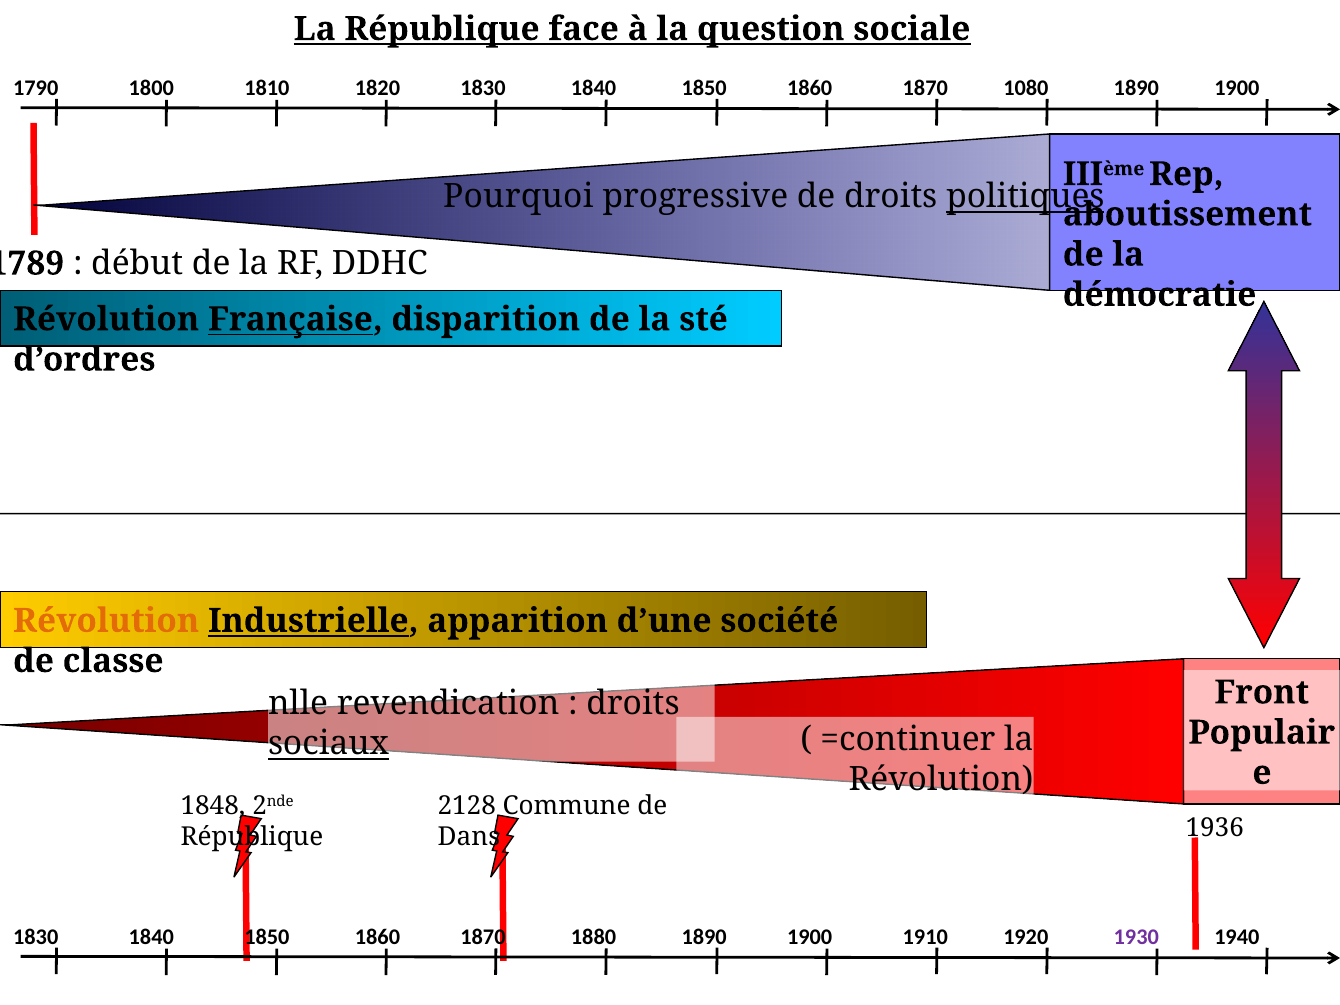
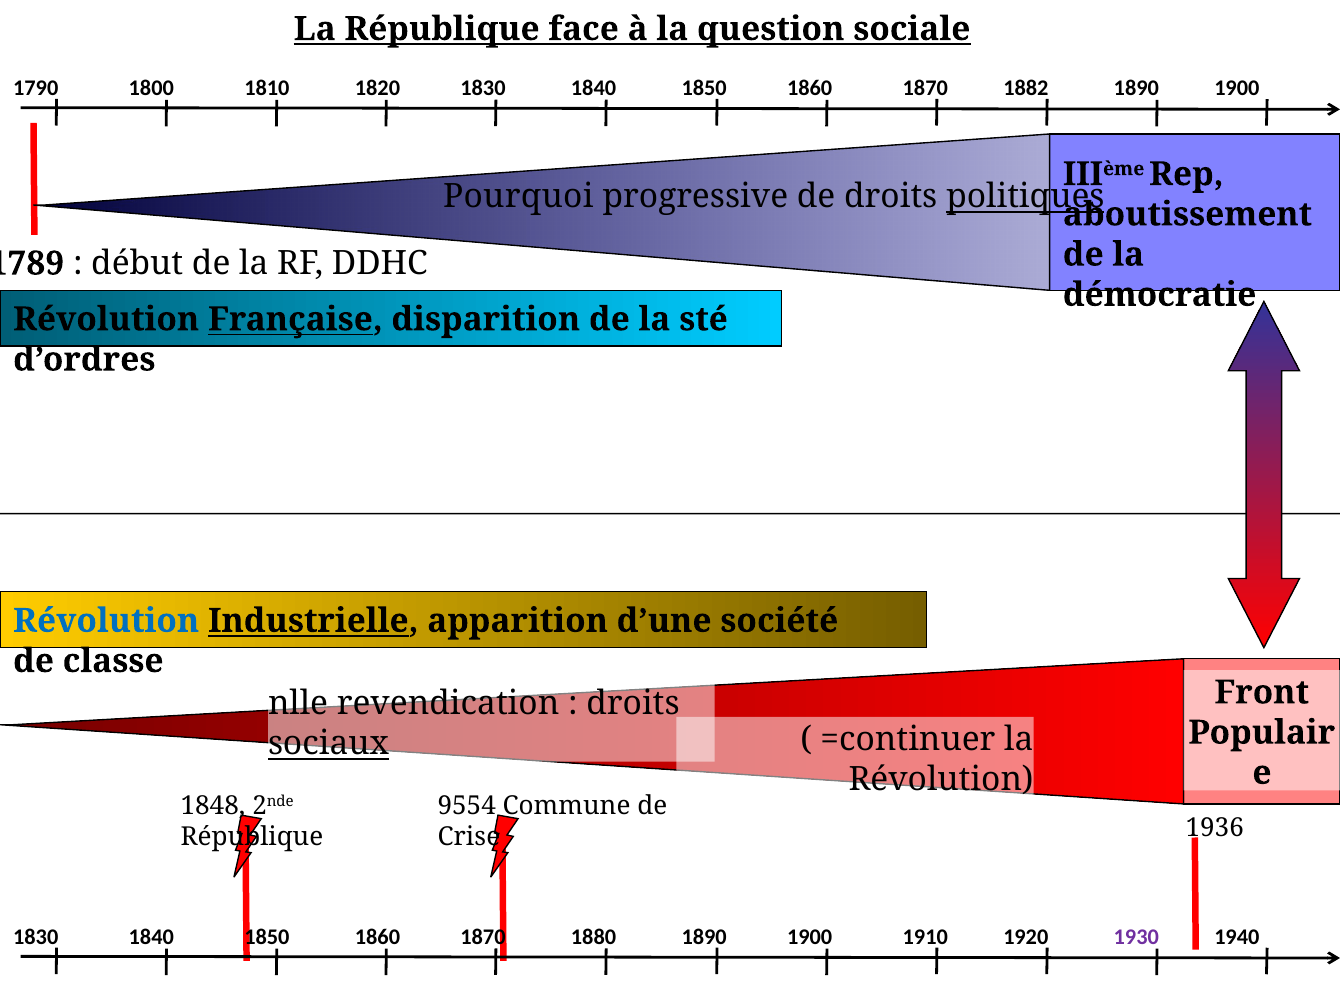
1080: 1080 -> 1882 (1026, 88)
Révolution colour: orange -> blue (106, 621)
2128: 2128 -> 9554 (467, 806)
Dans: Dans -> Crise (469, 837)
